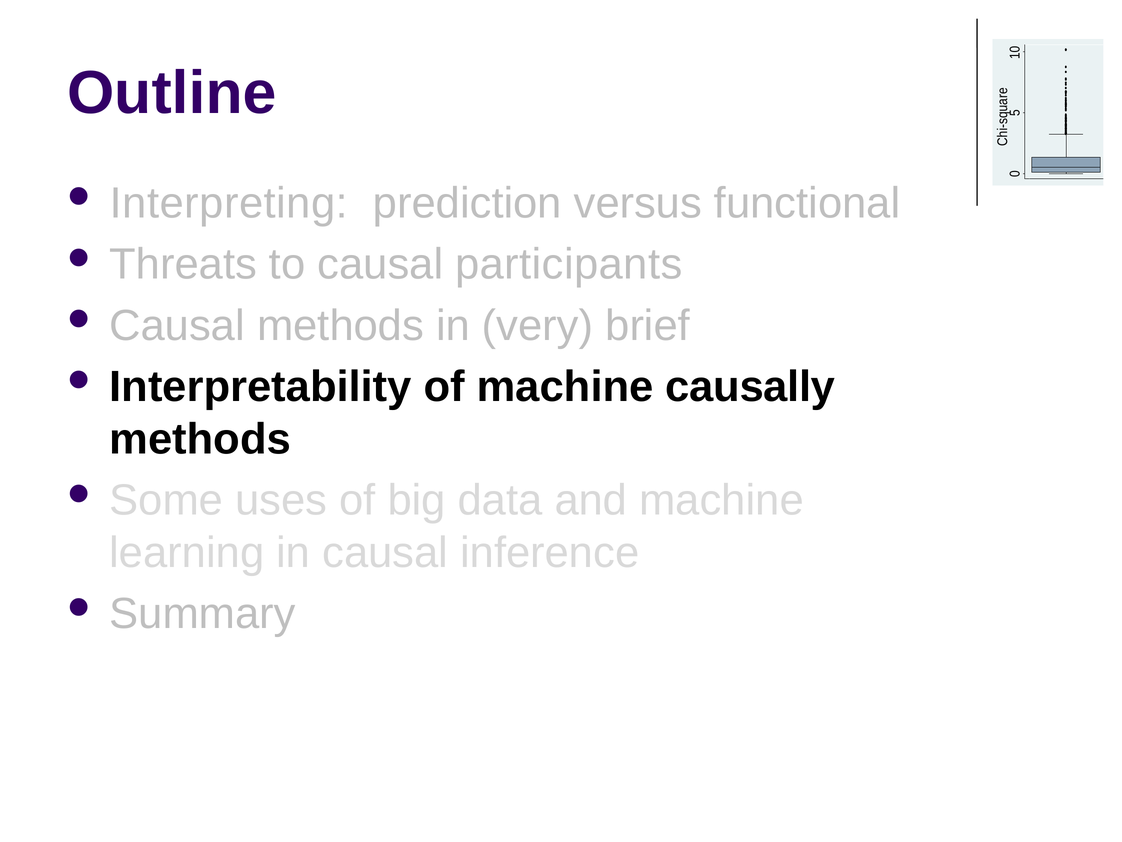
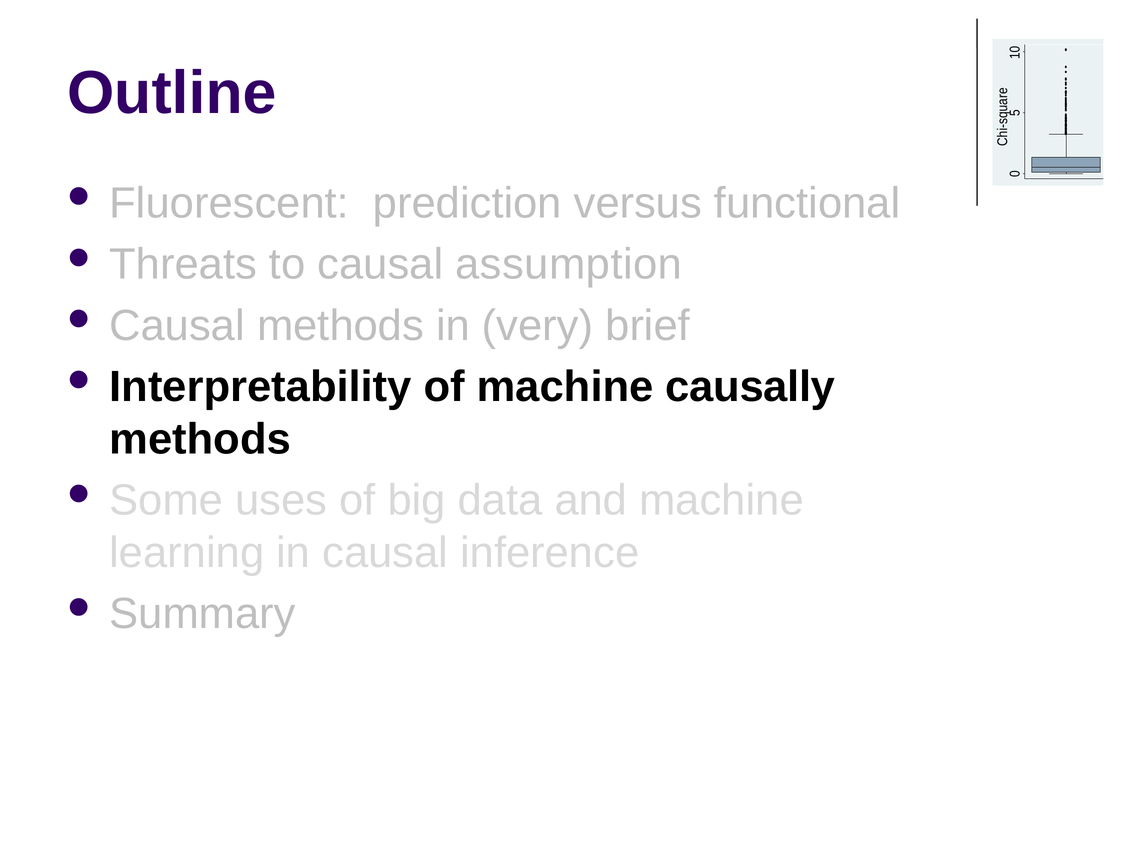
Interpreting: Interpreting -> Fluorescent (229, 203)
participants: participants -> assumption (569, 264)
